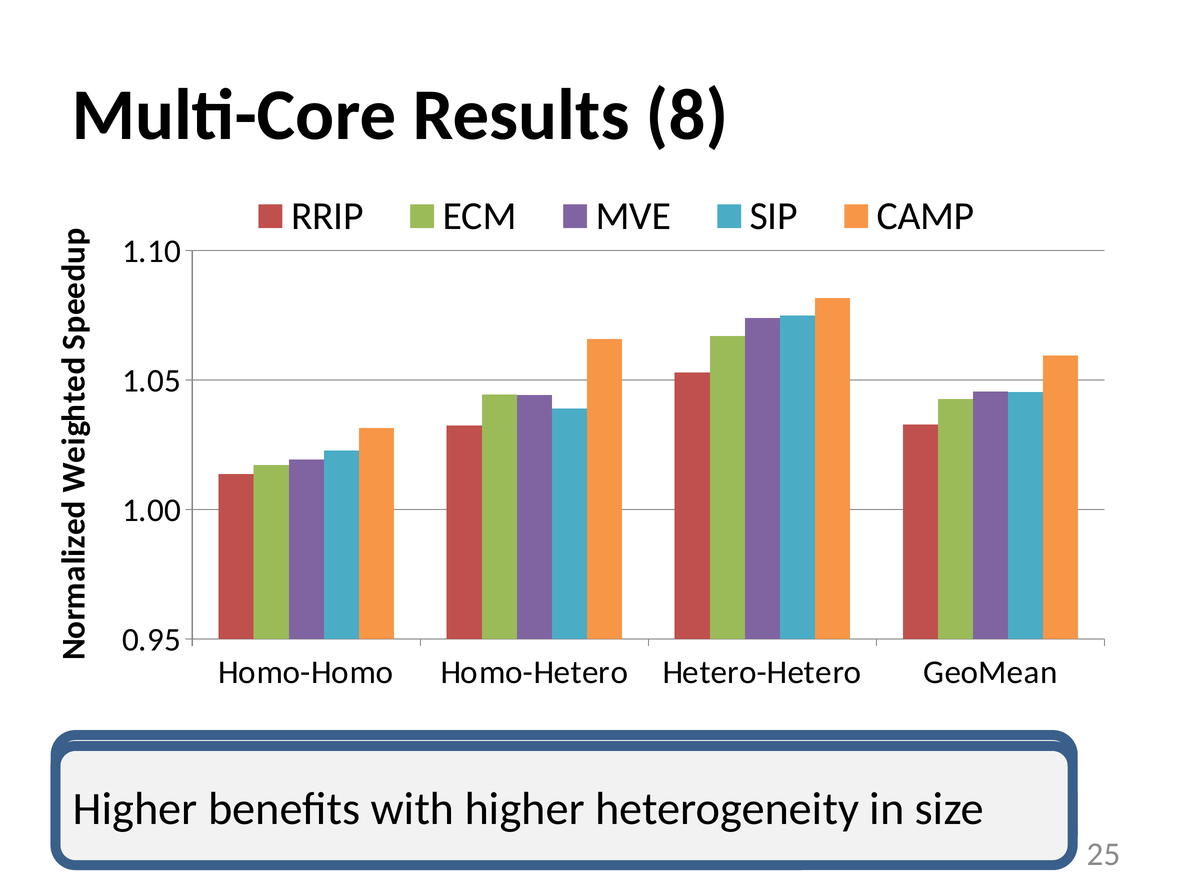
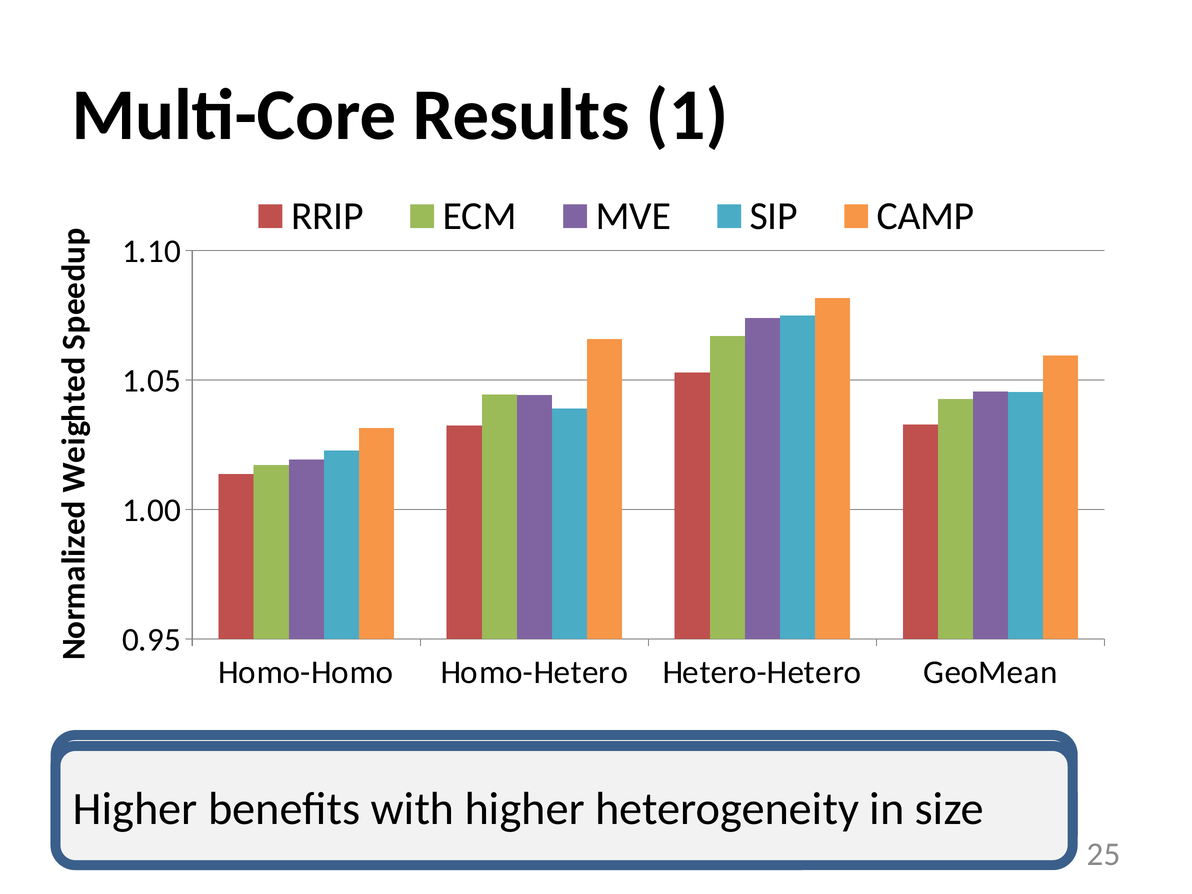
8: 8 -> 1 (687, 115)
